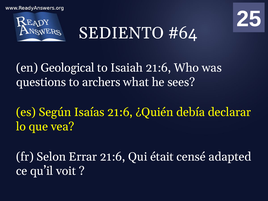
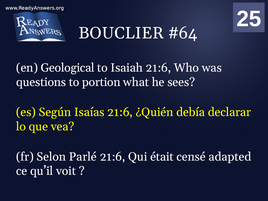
SEDIENTO: SEDIENTO -> BOUCLIER (121, 33)
archers: archers -> portion (101, 82)
Errar: Errar -> Parlé (83, 157)
